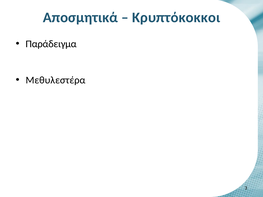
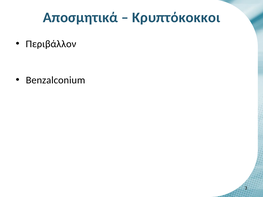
Παράδειγμα: Παράδειγμα -> Περιβάλλον (51, 44)
Μεθυλεστέρα: Μεθυλεστέρα -> Benzalconium (56, 80)
